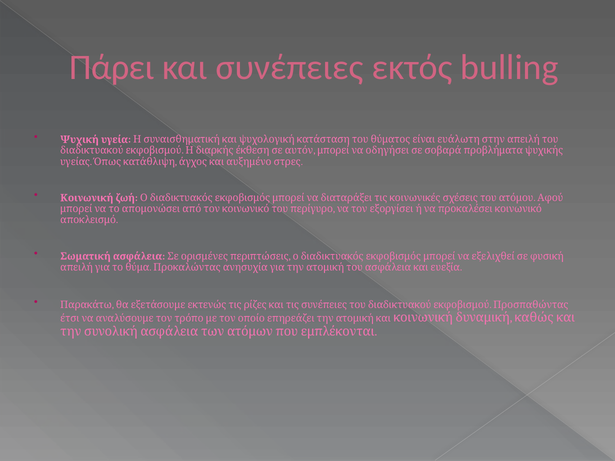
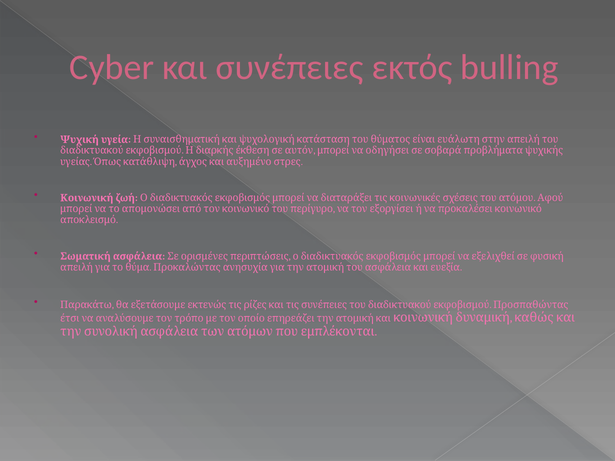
Πάρει: Πάρει -> Cyber (112, 68)
